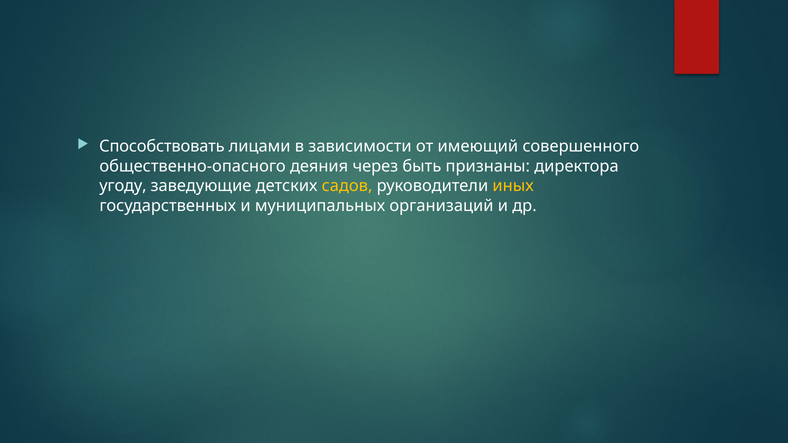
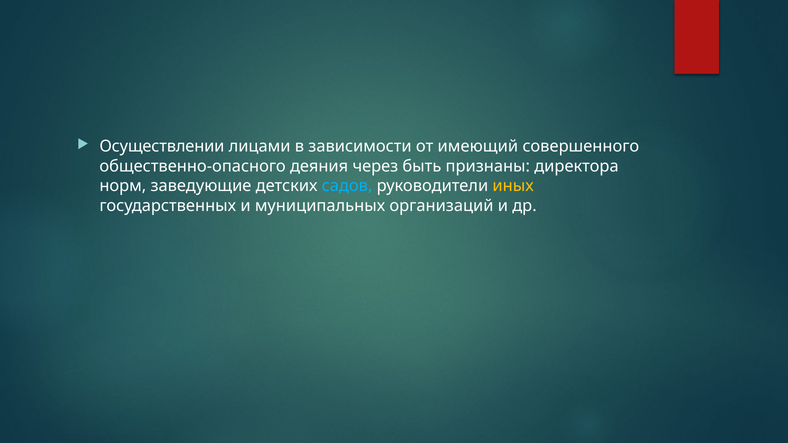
Способствовать: Способствовать -> Осуществлении (162, 147)
угоду: угоду -> норм (123, 186)
садов colour: yellow -> light blue (347, 186)
